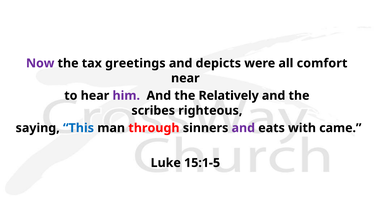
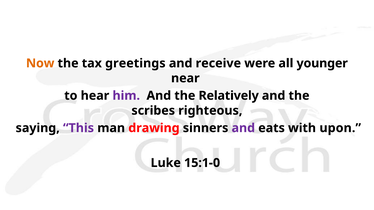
Now colour: purple -> orange (40, 63)
depicts: depicts -> receive (218, 63)
comfort: comfort -> younger (322, 63)
This colour: blue -> purple (78, 128)
through: through -> drawing (154, 128)
came: came -> upon (340, 128)
15:1-5: 15:1-5 -> 15:1-0 (202, 163)
